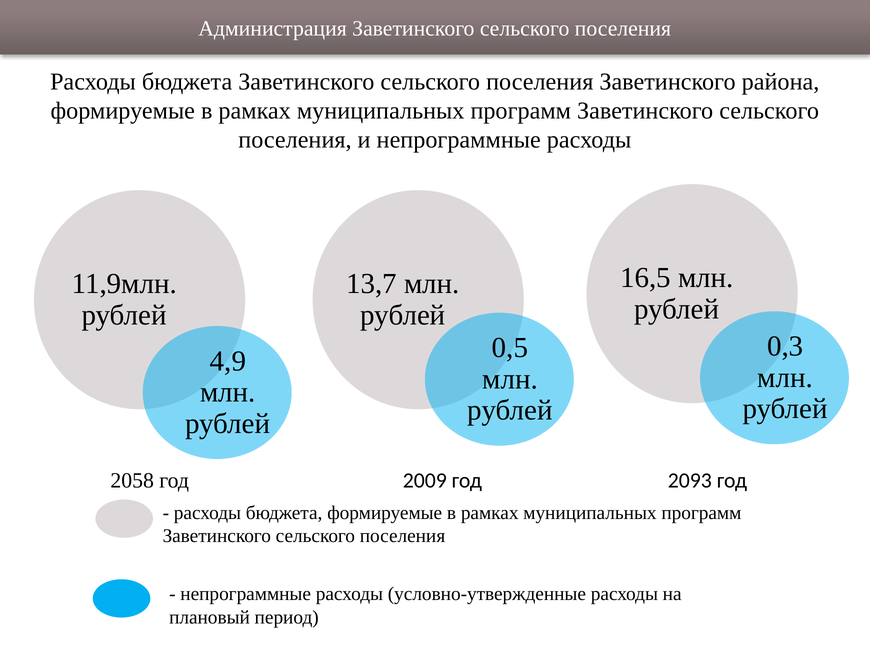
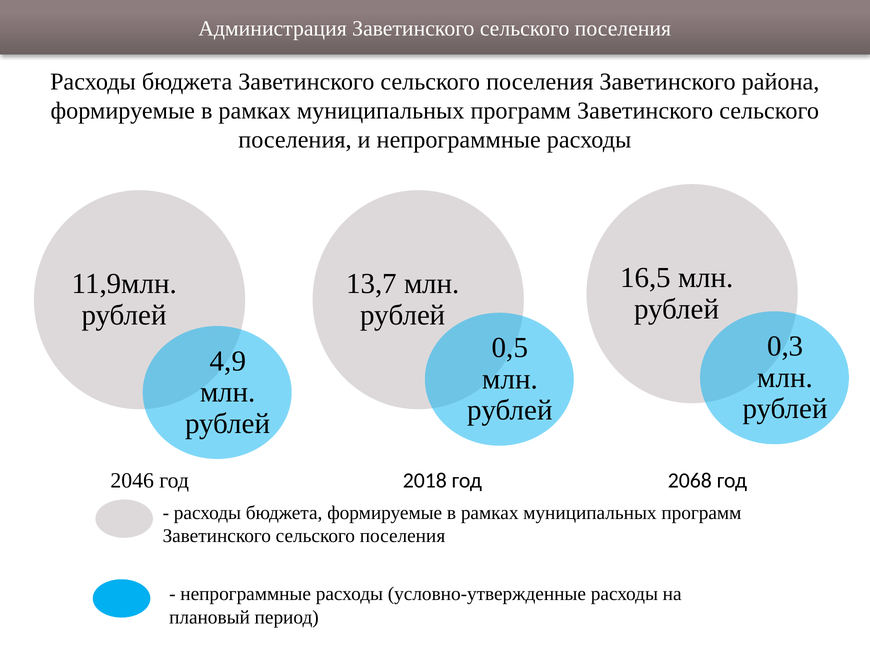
2058: 2058 -> 2046 (132, 481)
2009: 2009 -> 2018 (425, 481)
2093: 2093 -> 2068 (690, 481)
